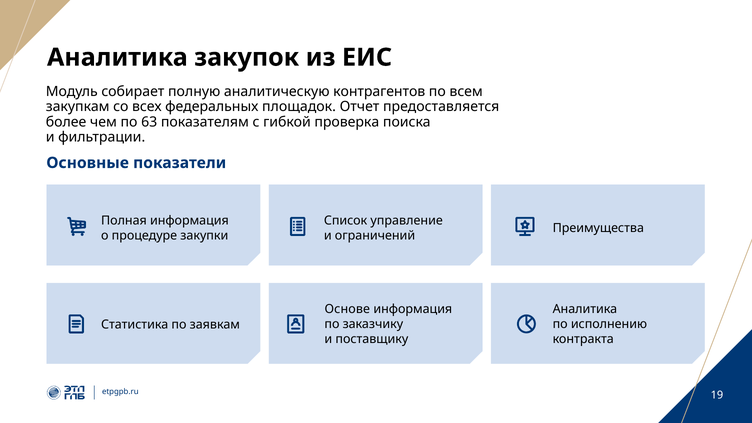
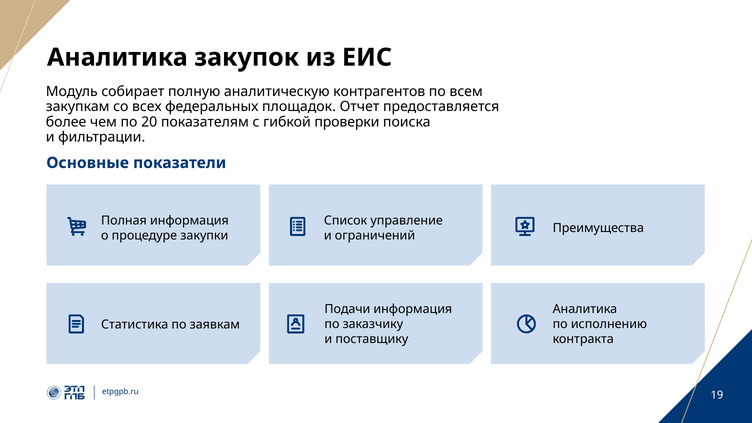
63: 63 -> 20 (149, 122)
проверка: проверка -> проверки (347, 122)
Основе: Основе -> Подачи (347, 309)
